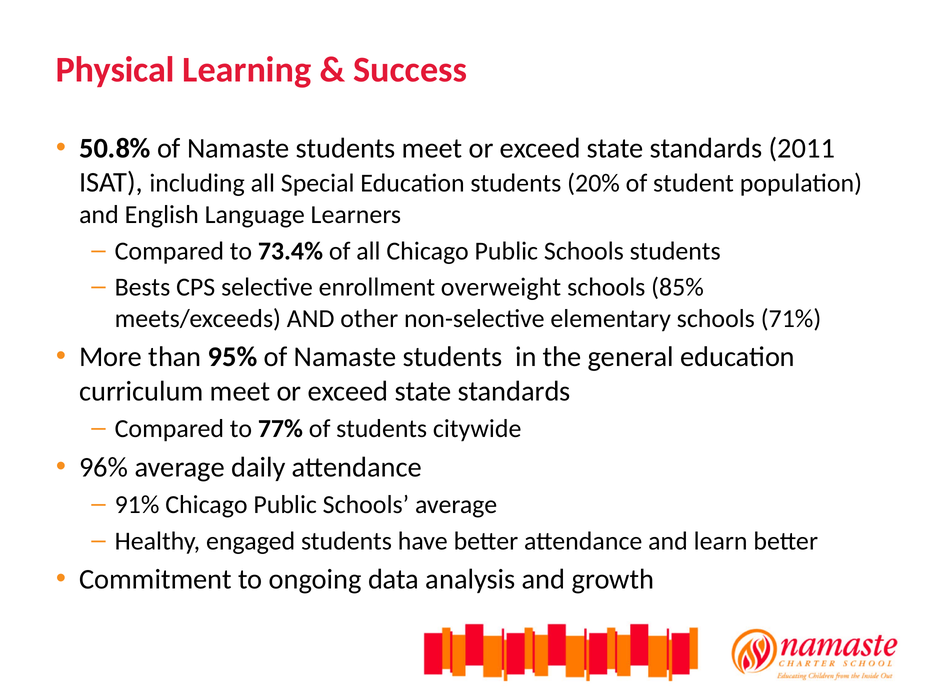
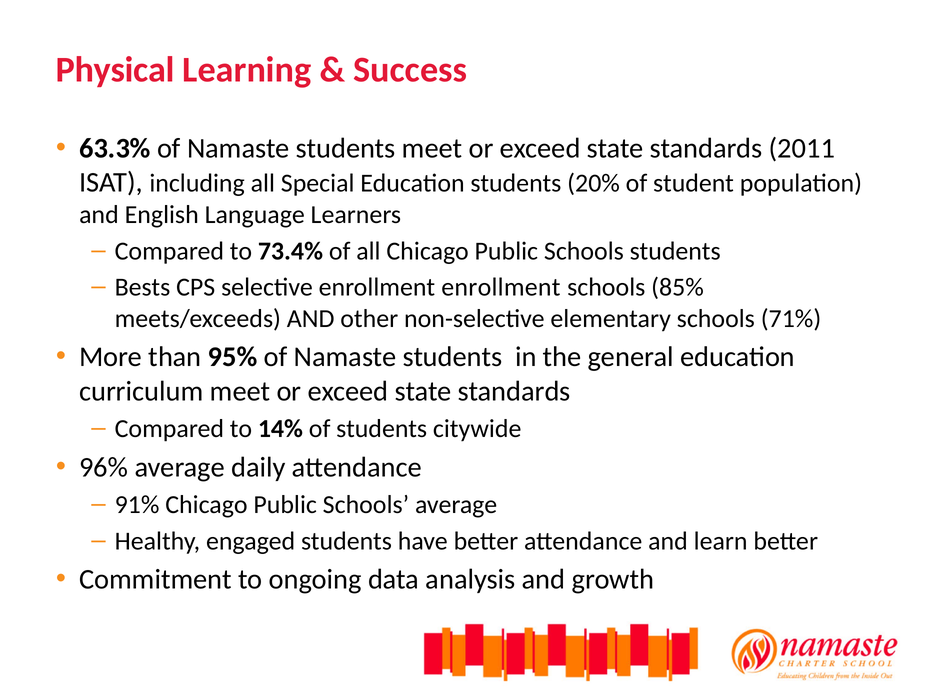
50.8%: 50.8% -> 63.3% (115, 148)
enrollment overweight: overweight -> enrollment (501, 287)
77%: 77% -> 14% (280, 429)
